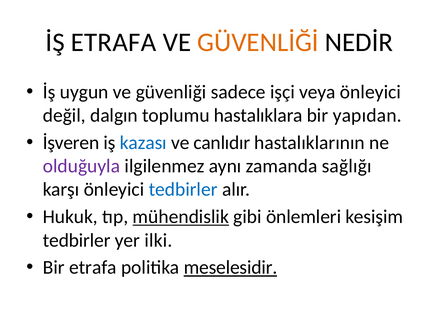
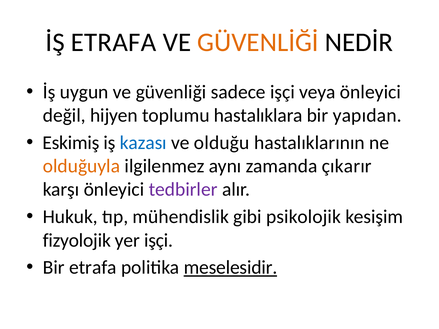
dalgın: dalgın -> hijyen (114, 116)
İşveren: İşveren -> Eskimiş (71, 143)
canlıdır: canlıdır -> olduğu (222, 143)
olduğuyla colour: purple -> orange (81, 166)
sağlığı: sağlığı -> çıkarır (347, 166)
tedbirler colour: blue -> purple (183, 190)
mühendislik underline: present -> none (181, 217)
önlemleri: önlemleri -> psikolojik (304, 217)
tedbirler: tedbirler -> fizyolojik (77, 240)
yer ilki: ilki -> işçi (159, 240)
